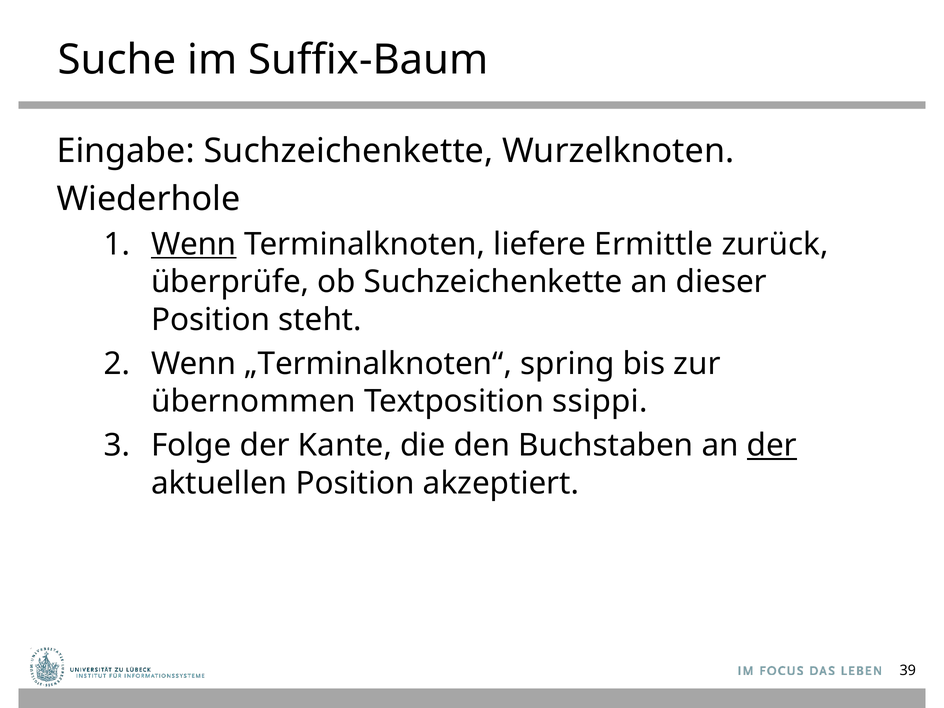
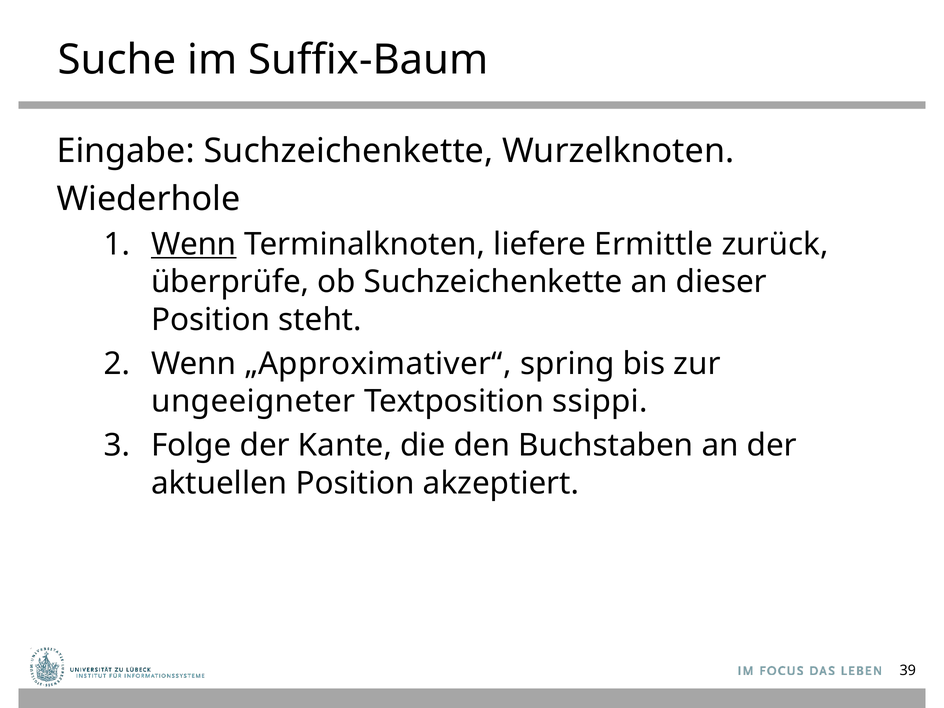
„Terminalknoten“: „Terminalknoten“ -> „Approximativer“ (378, 364)
übernommen: übernommen -> ungeeigneter (253, 402)
der underline: present -> none (772, 446)
